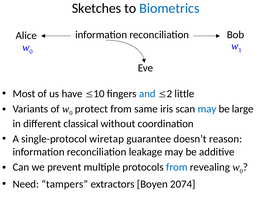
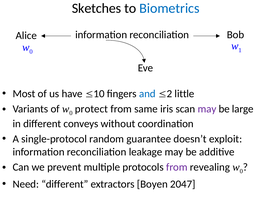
may colour: blue -> purple (207, 109)
classical: classical -> conveys (81, 124)
wiretap: wiretap -> random (107, 139)
reason: reason -> exploit (226, 139)
from colour: blue -> purple (177, 167)
Need tampers: tampers -> different (65, 184)
2074: 2074 -> 2047 (183, 184)
